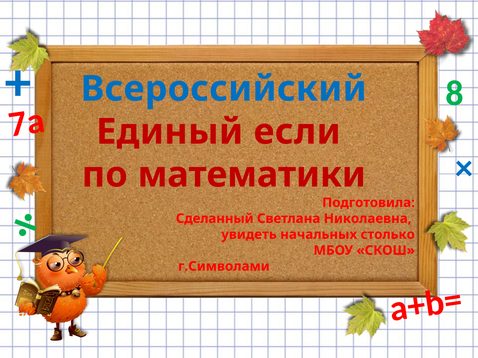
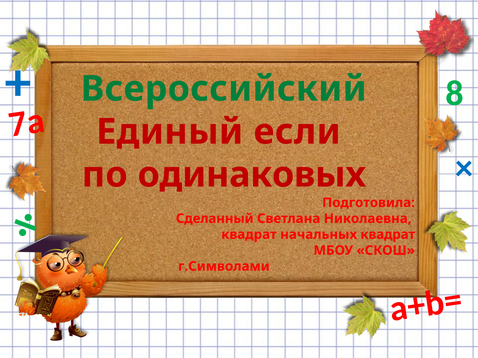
Всероссийский colour: blue -> green (224, 89)
математики: математики -> одинаковых (252, 175)
увидеть: увидеть -> квадрат (249, 235)
начальных столько: столько -> квадрат (388, 235)
